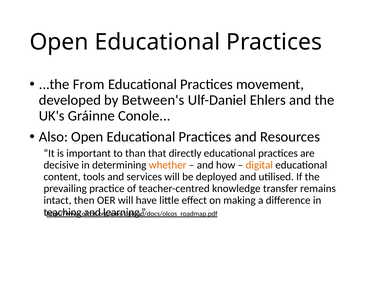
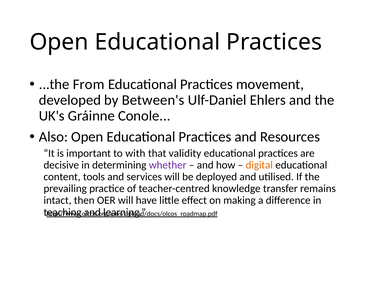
than: than -> with (135, 153)
directly: directly -> validity (185, 153)
whether colour: orange -> purple (168, 165)
